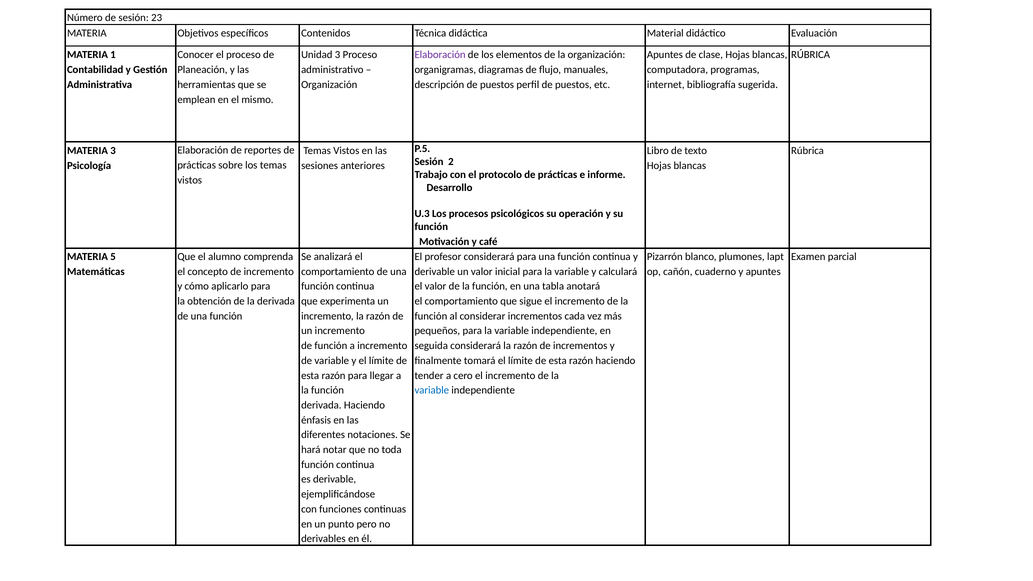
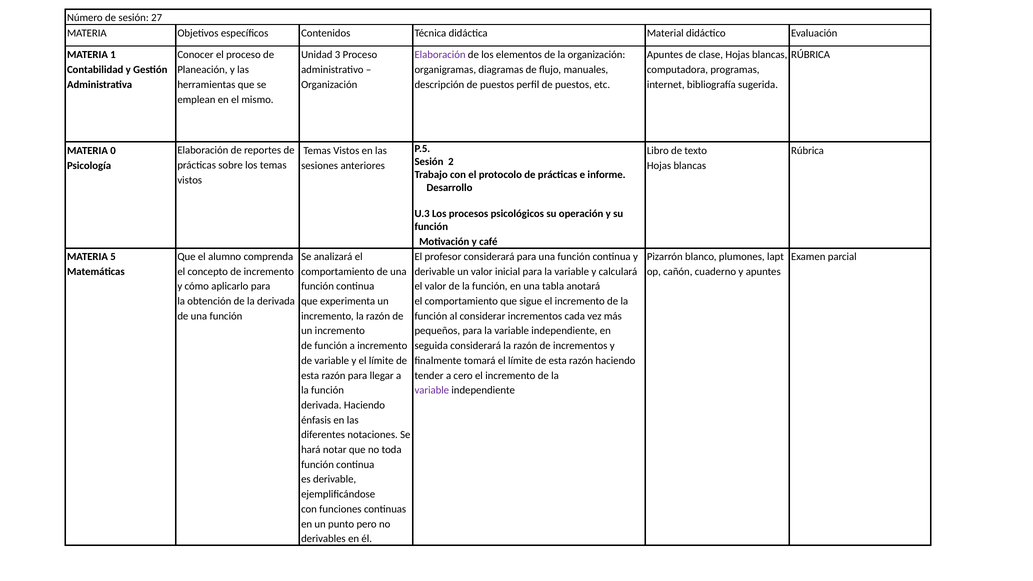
23: 23 -> 27 (157, 18)
MATERIA 3: 3 -> 0 (113, 151)
variable colour: blue -> purple (432, 390)
